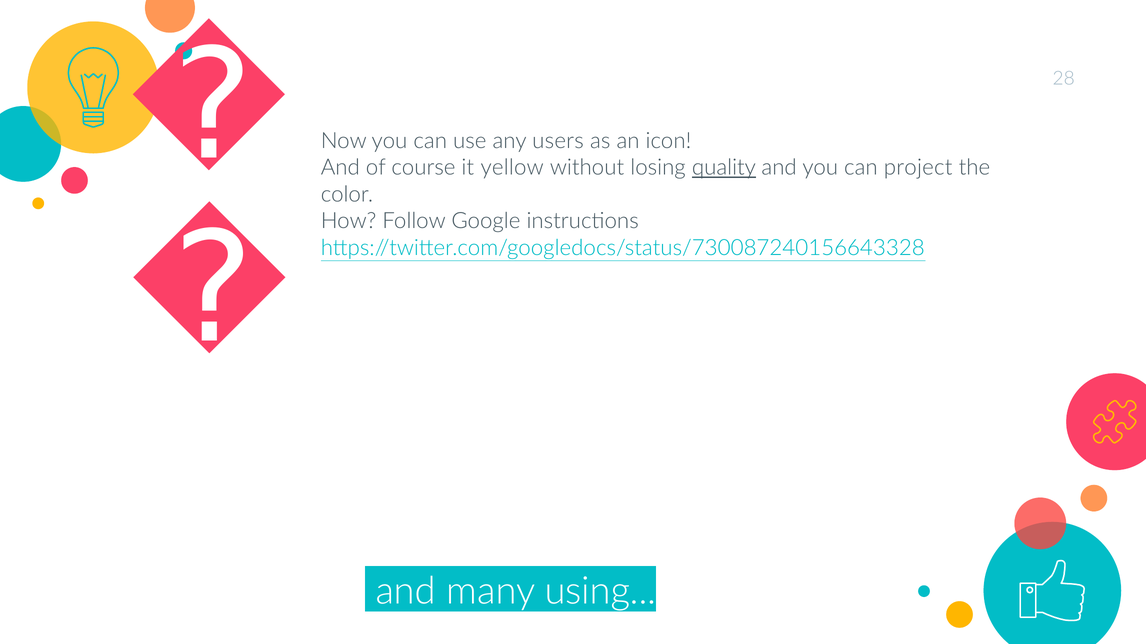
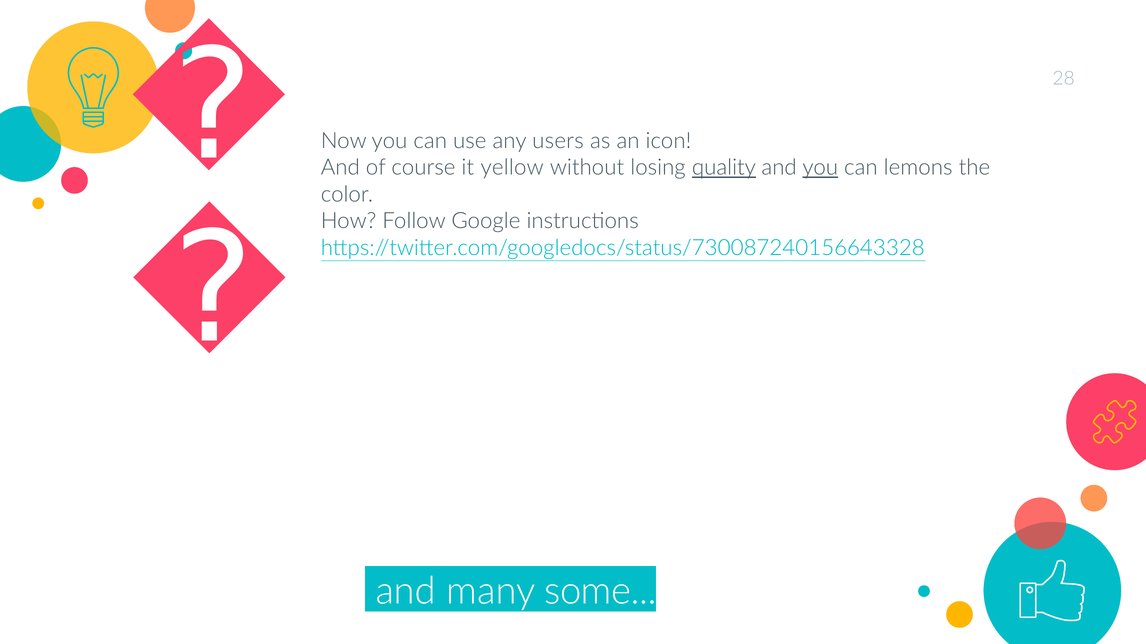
you underline: none -> present (820, 168)
project: project -> lemons (918, 168)
using: using -> some (600, 592)
